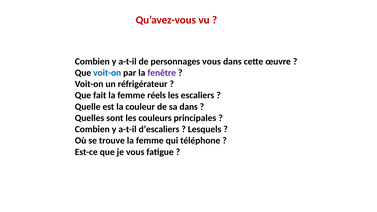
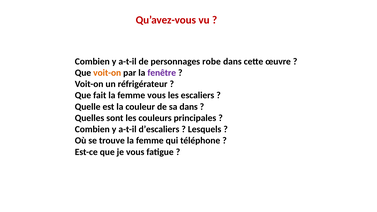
personnages vous: vous -> robe (212, 61)
voit-on colour: blue -> orange (107, 73)
femme réels: réels -> vous (156, 95)
